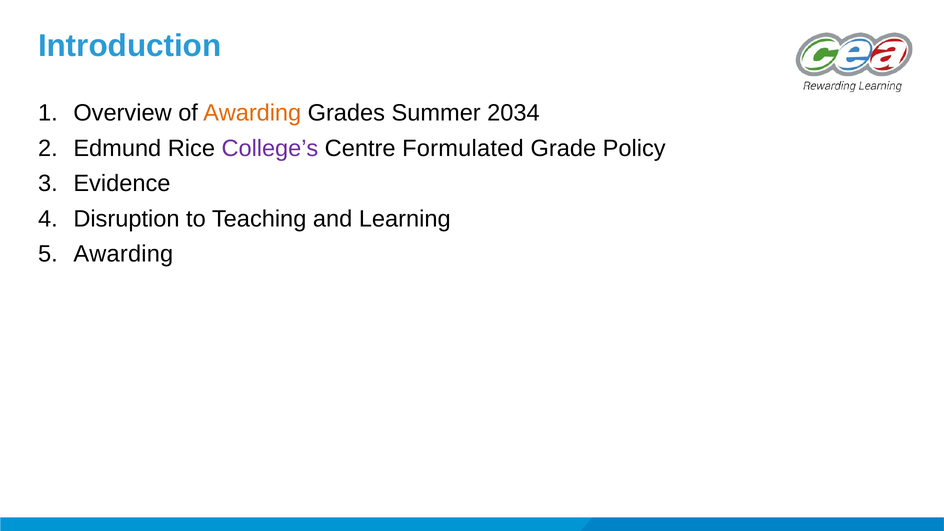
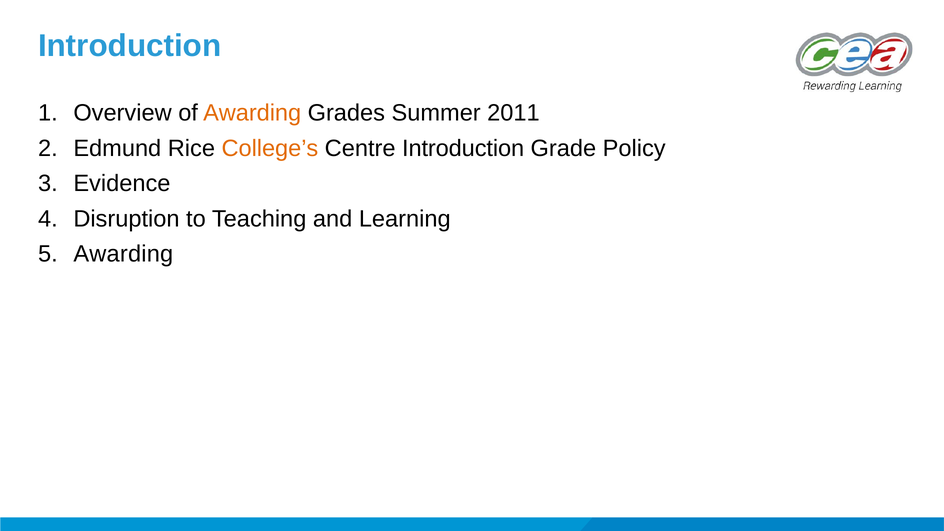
2034: 2034 -> 2011 (513, 113)
College’s colour: purple -> orange (270, 148)
Centre Formulated: Formulated -> Introduction (463, 148)
